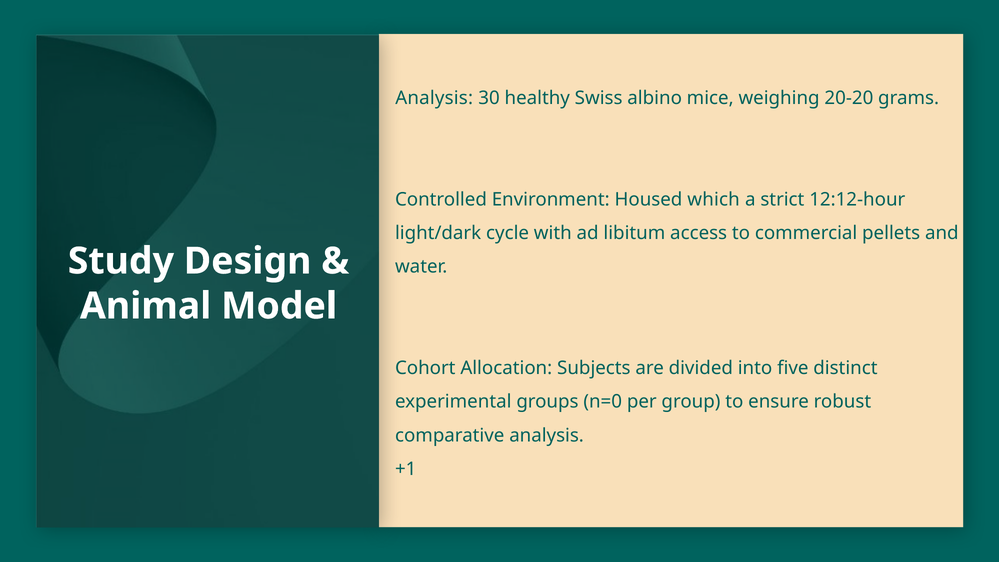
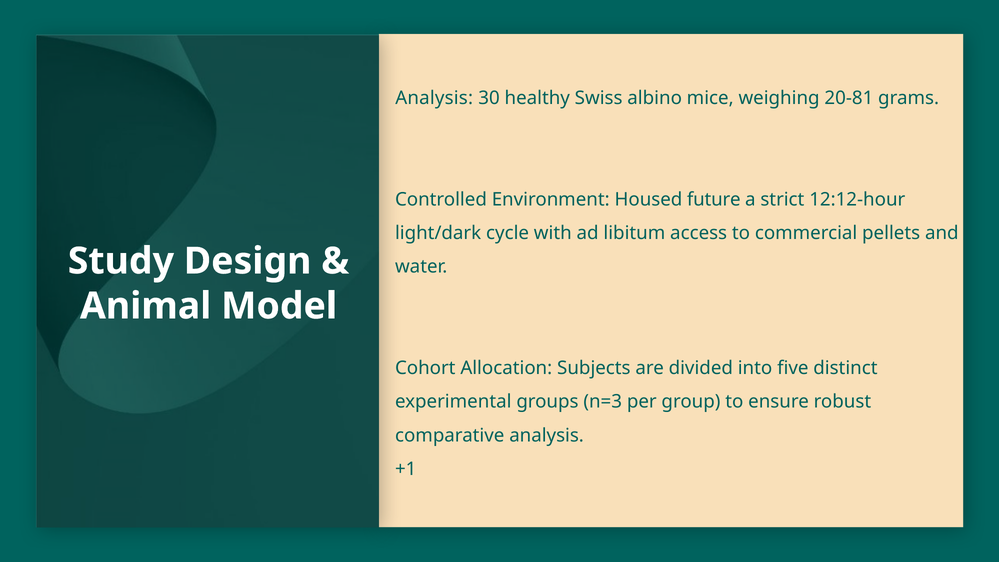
20-20: 20-20 -> 20-81 (849, 98)
which: which -> future (714, 199)
n=0: n=0 -> n=3 (603, 402)
